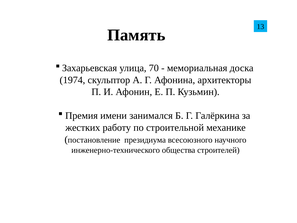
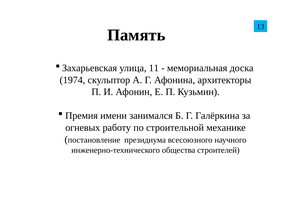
70: 70 -> 11 (154, 68)
жестких: жестких -> огневых (83, 127)
